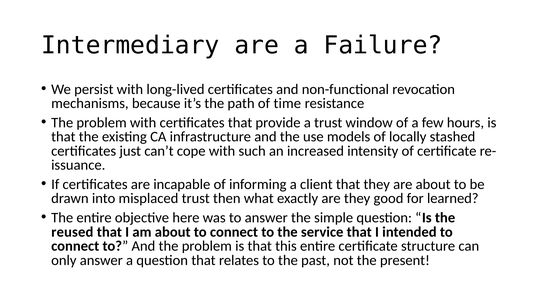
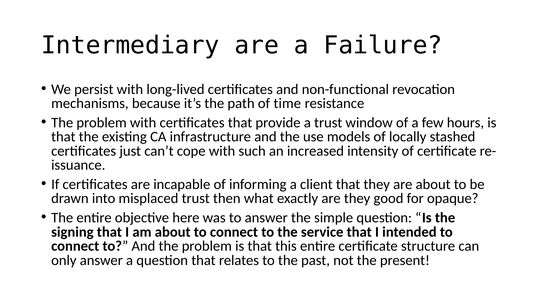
learned: learned -> opaque (453, 199)
reused: reused -> signing (72, 232)
